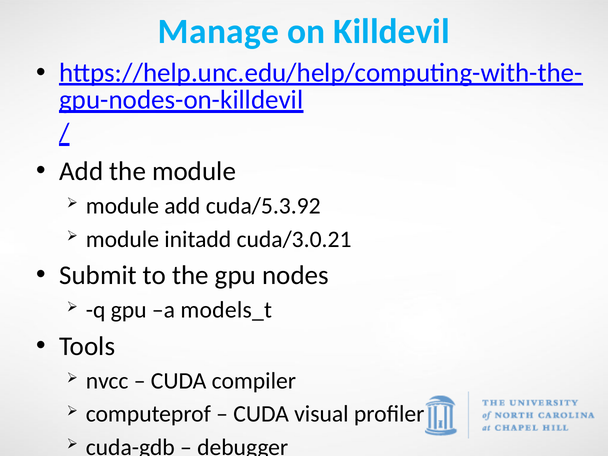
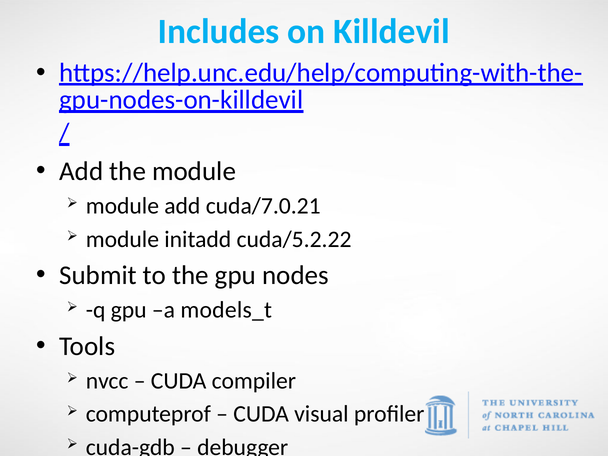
Manage: Manage -> Includes (219, 31)
cuda/5.3.92: cuda/5.3.92 -> cuda/7.0.21 (263, 206)
cuda/3.0.21: cuda/3.0.21 -> cuda/5.2.22 (294, 239)
